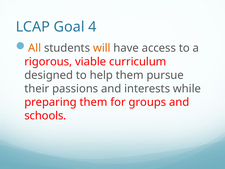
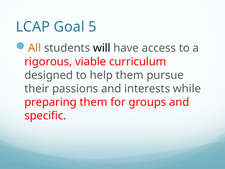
4: 4 -> 5 (92, 27)
will colour: orange -> black (102, 48)
schools: schools -> specific (45, 116)
